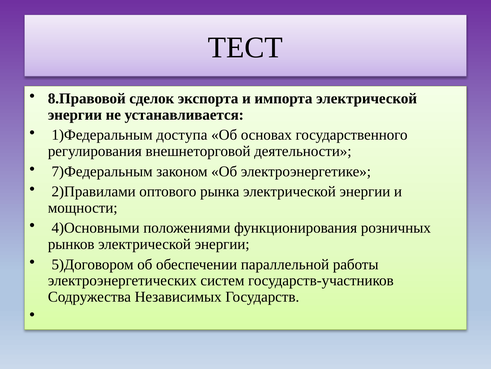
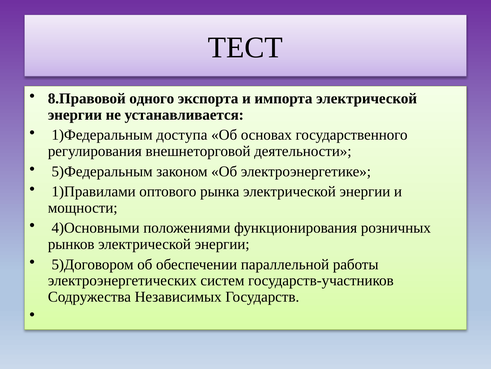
сделок: сделок -> одного (152, 98)
7)Федеральным: 7)Федеральным -> 5)Федеральным (102, 171)
2)Правилами: 2)Правилами -> 1)Правилами (94, 191)
